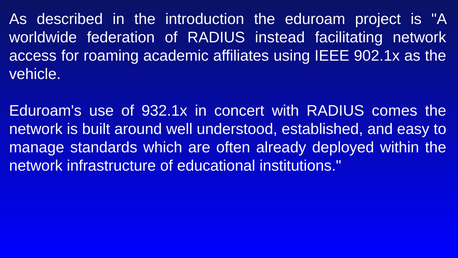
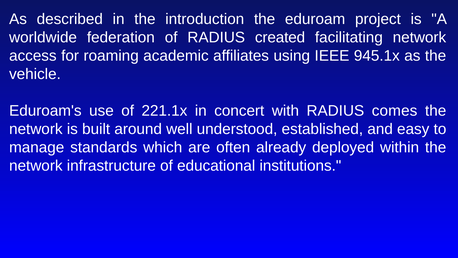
instead: instead -> created (280, 37)
902.1x: 902.1x -> 945.1x (377, 56)
932.1x: 932.1x -> 221.1x (164, 111)
